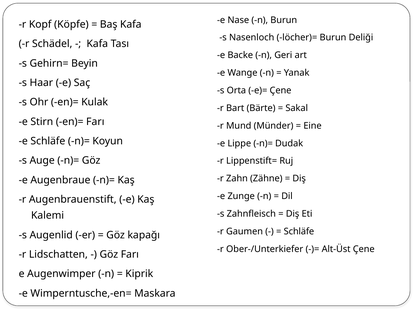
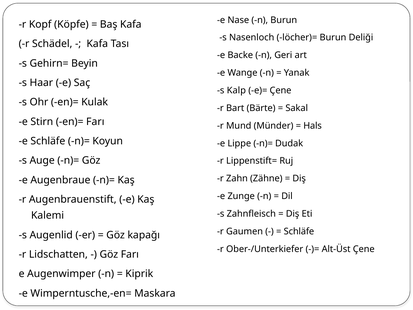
Orta: Orta -> Kalp (236, 90)
Eine: Eine -> Hals (313, 126)
